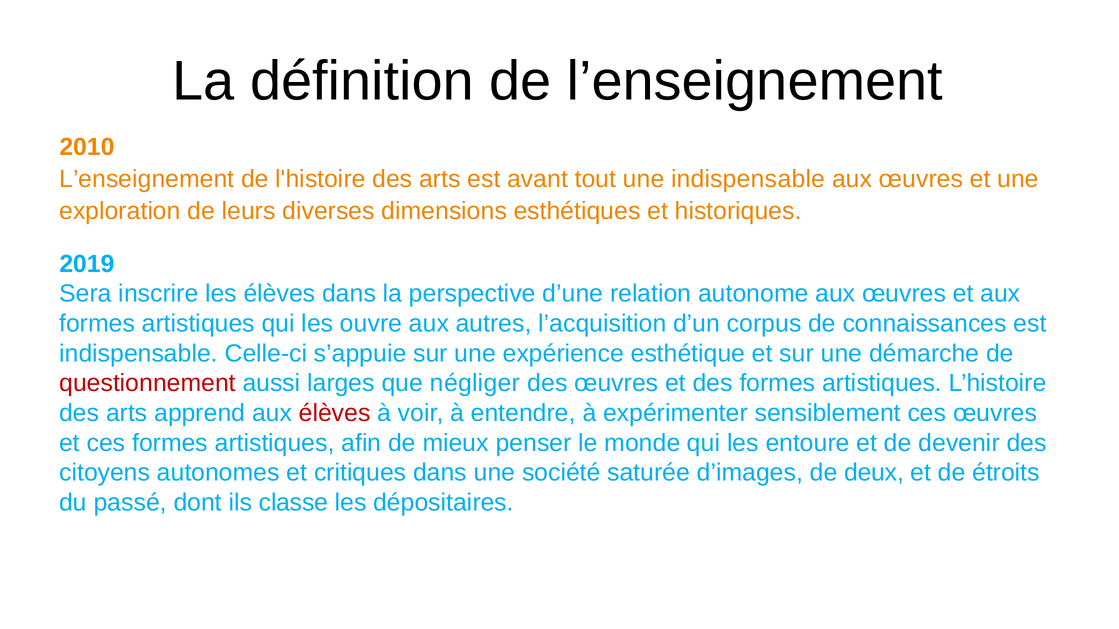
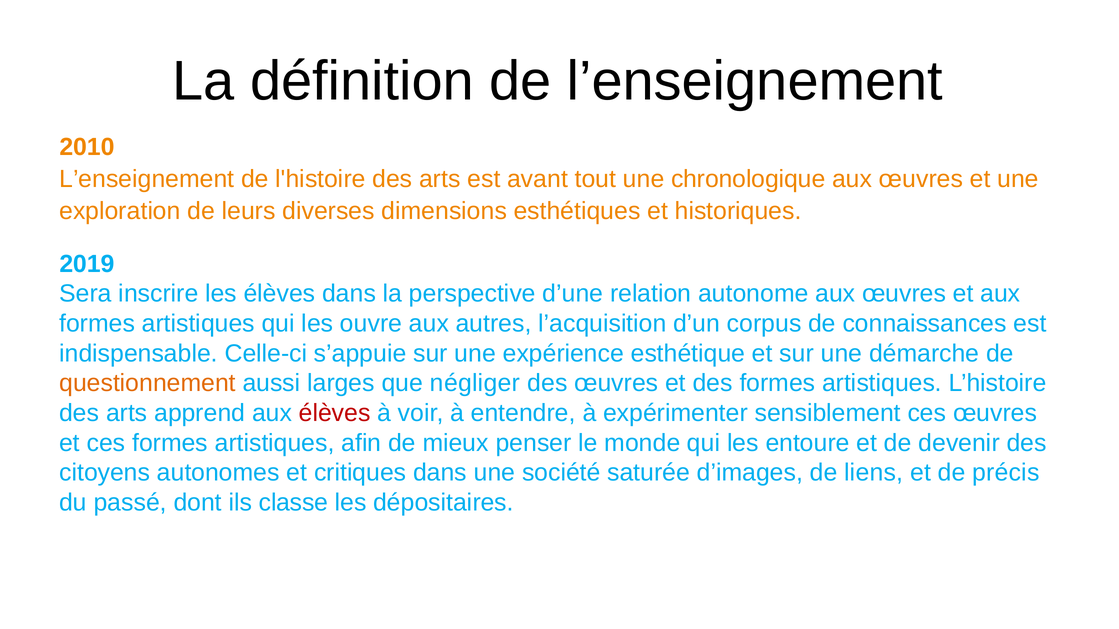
une indispensable: indispensable -> chronologique (748, 179)
questionnement colour: red -> orange (148, 383)
deux: deux -> liens (874, 473)
étroits: étroits -> précis (1006, 473)
